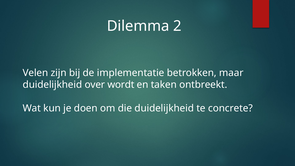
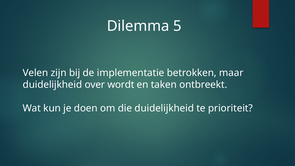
2: 2 -> 5 (177, 26)
concrete: concrete -> prioriteit (230, 108)
